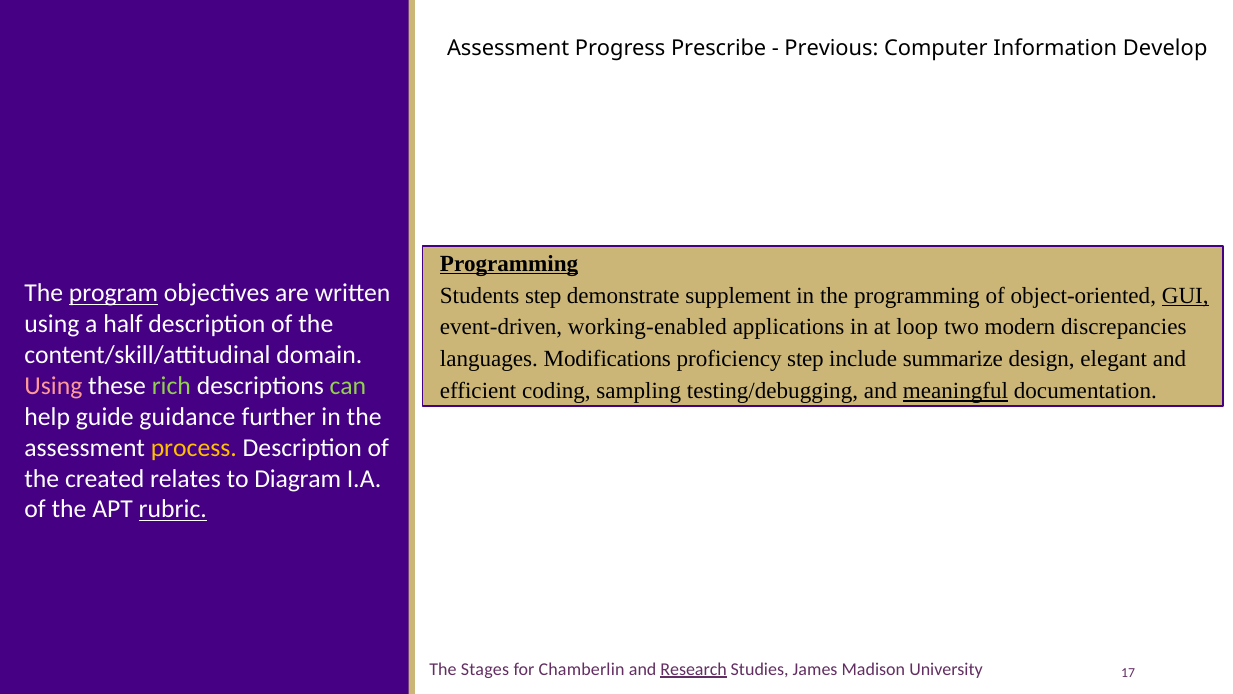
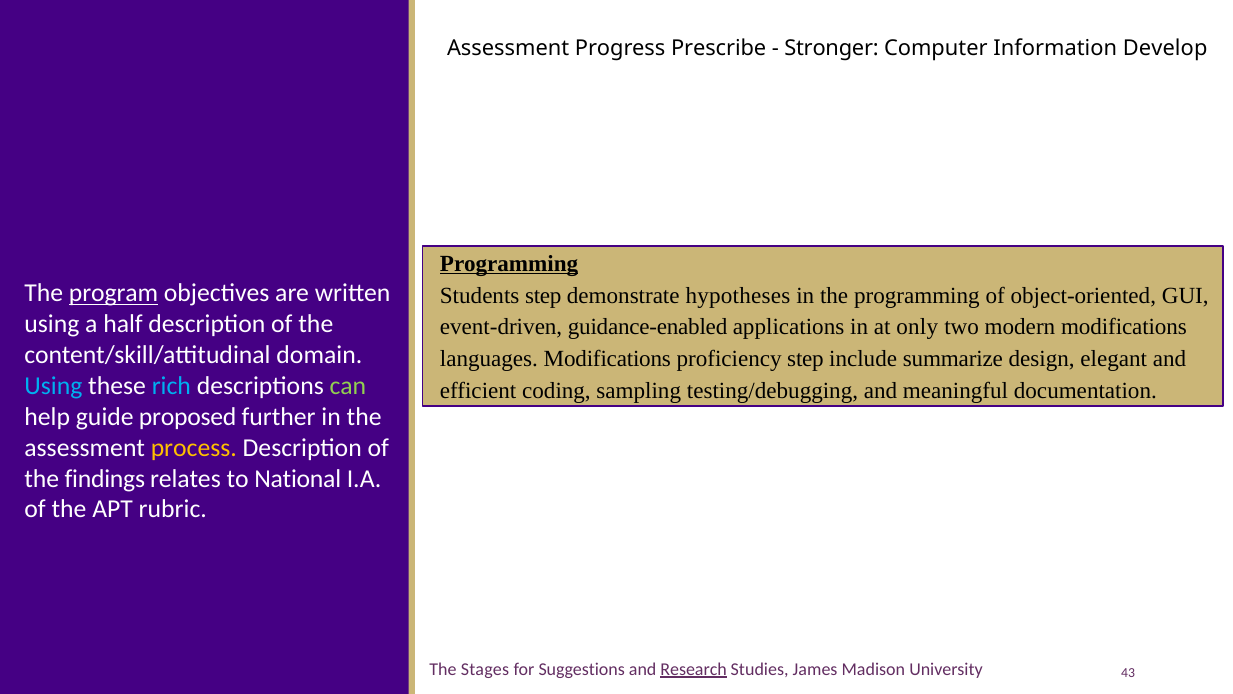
Previous: Previous -> Stronger (832, 48)
supplement: supplement -> hypotheses (738, 295)
GUI underline: present -> none (1185, 295)
working-enabled: working-enabled -> guidance-enabled (648, 327)
loop: loop -> only (917, 327)
modern discrepancies: discrepancies -> modifications (1124, 327)
Using colour: pink -> light blue (53, 386)
rich colour: light green -> light blue (171, 386)
meaningful underline: present -> none (956, 391)
guidance: guidance -> proposed (188, 417)
created: created -> findings (105, 478)
Diagram: Diagram -> National (298, 478)
rubric underline: present -> none (173, 509)
Chamberlin: Chamberlin -> Suggestions (582, 669)
17: 17 -> 43 (1128, 672)
